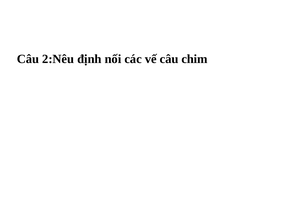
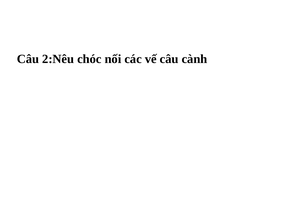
định: định -> chóc (89, 59)
chim: chim -> cành (194, 59)
